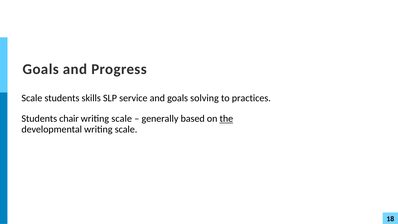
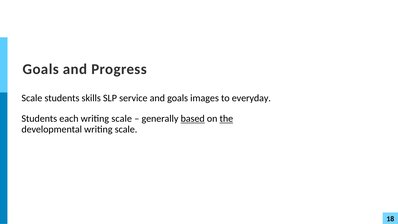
solving: solving -> images (205, 98)
practices: practices -> everyday (251, 98)
chair: chair -> each (69, 119)
based underline: none -> present (193, 119)
